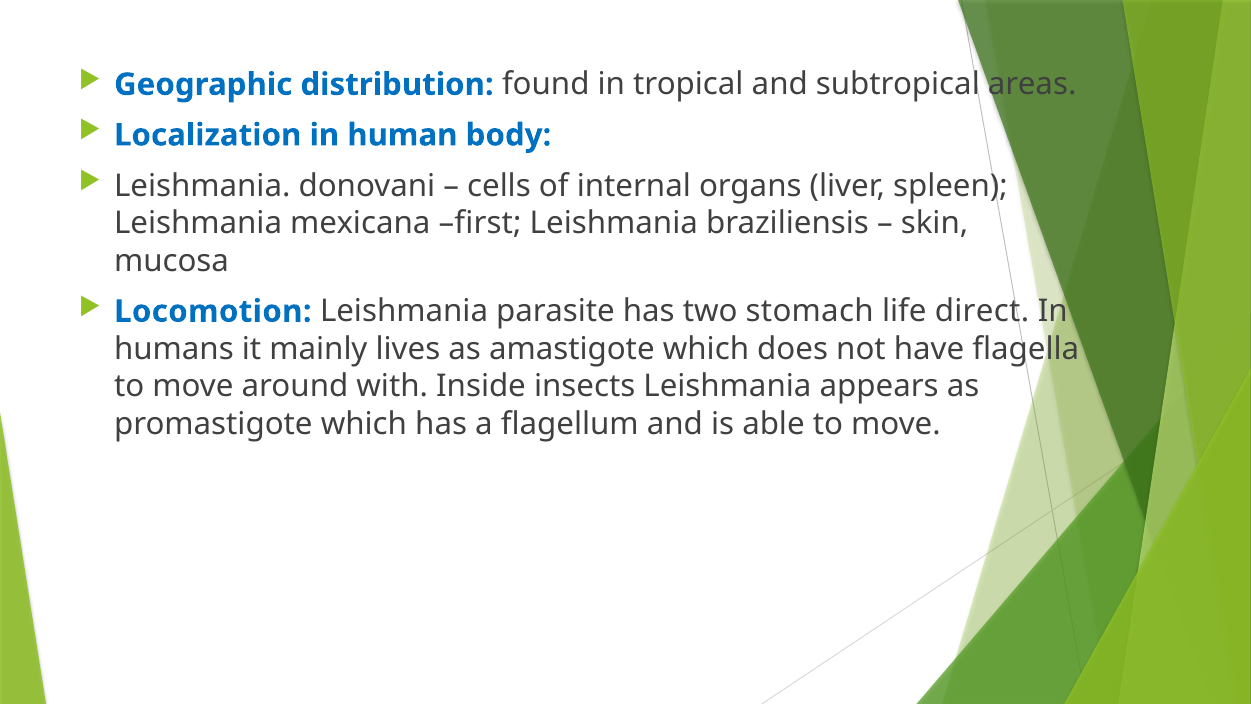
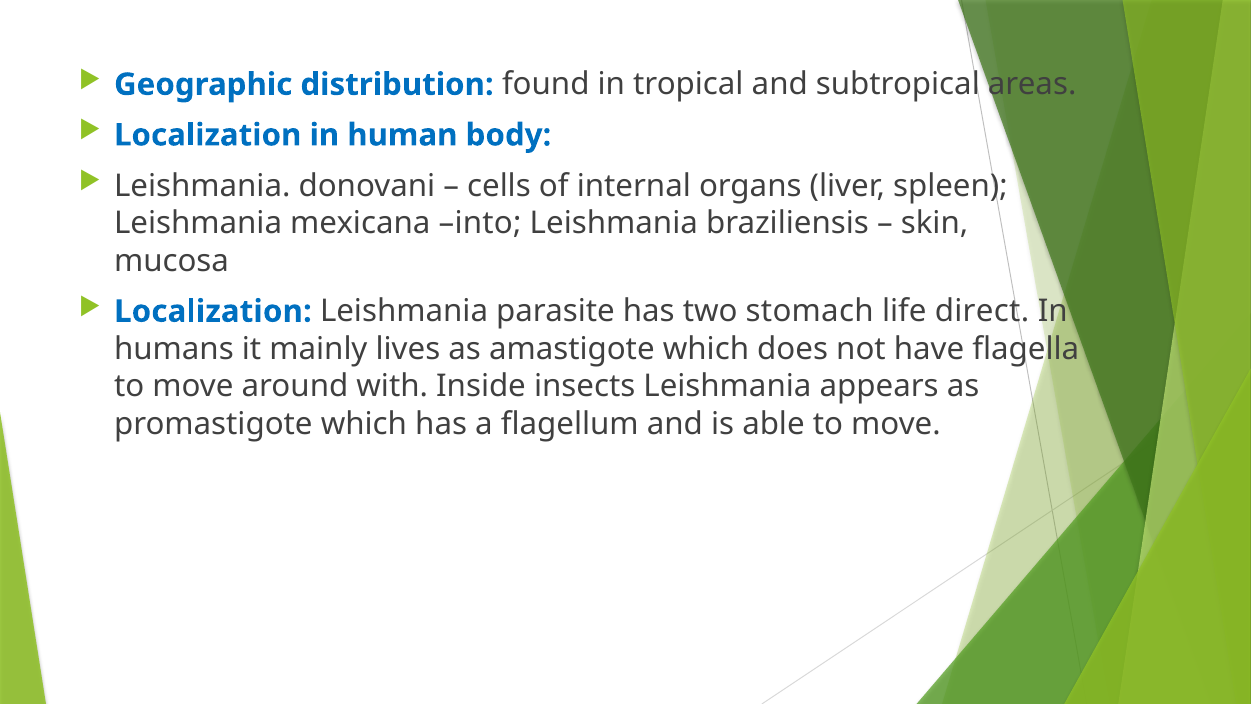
first: first -> into (480, 223)
Locomotion: Locomotion -> Localization (213, 311)
